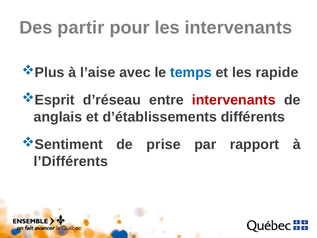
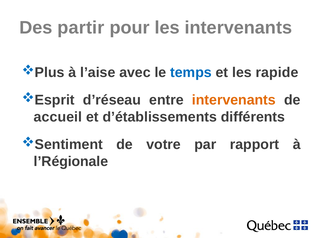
intervenants colour: red -> orange (234, 100)
anglais: anglais -> accueil (58, 117)
prise: prise -> votre (164, 144)
l’Différents: l’Différents -> l’Régionale (71, 161)
